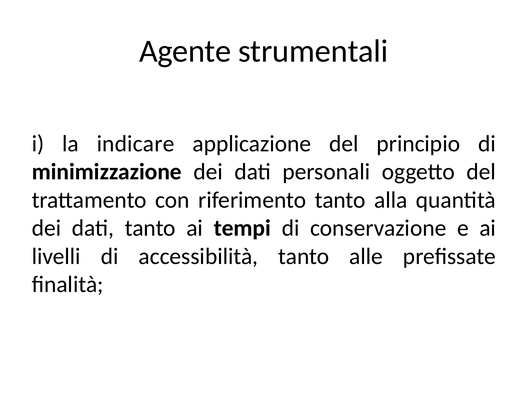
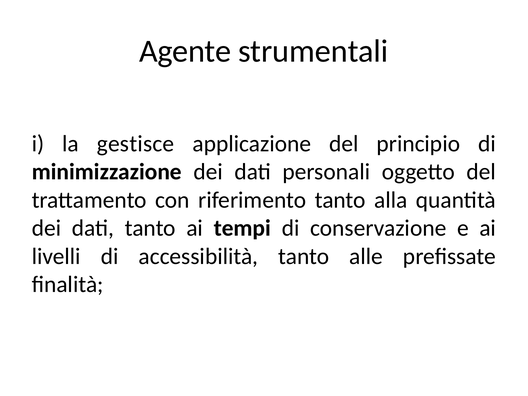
indicare: indicare -> gestisce (136, 144)
